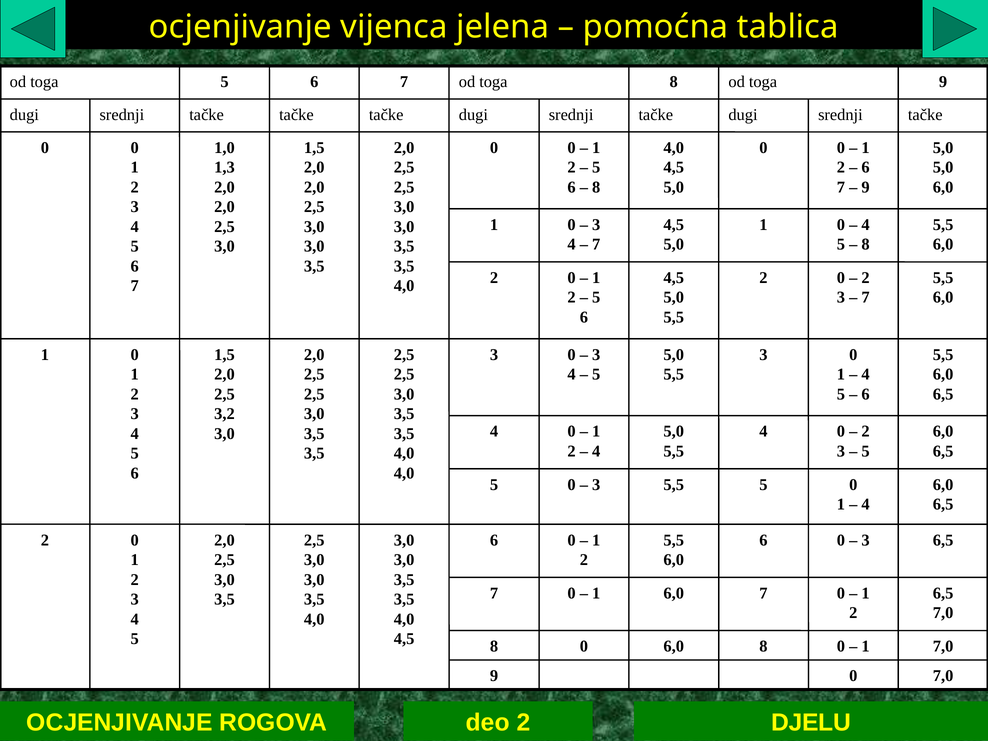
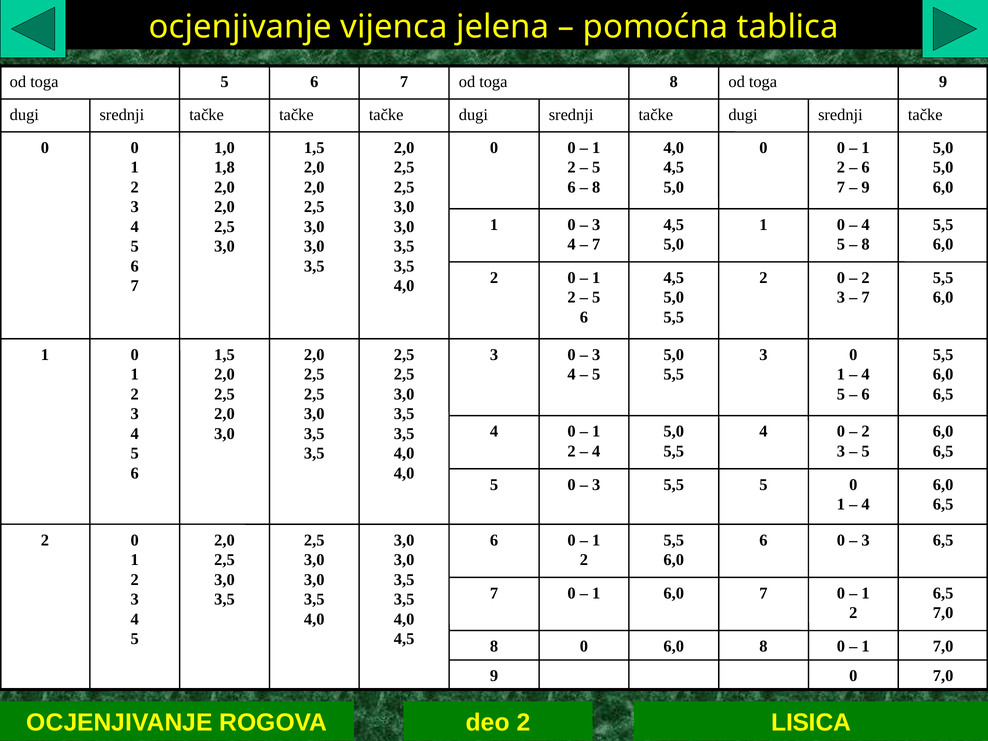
1,3: 1,3 -> 1,8 (224, 168)
3,2: 3,2 -> 2,0 (224, 414)
DJELU: DJELU -> LISICA (811, 723)
